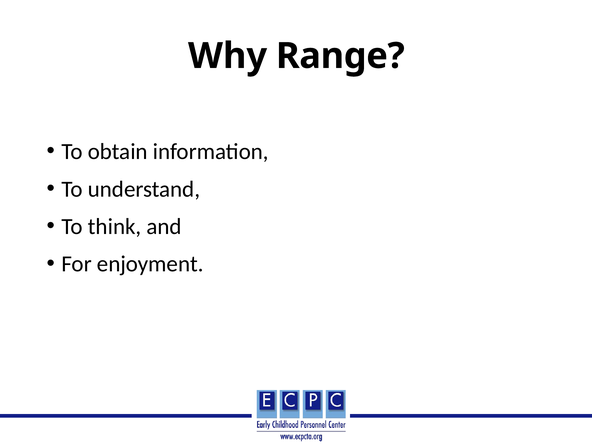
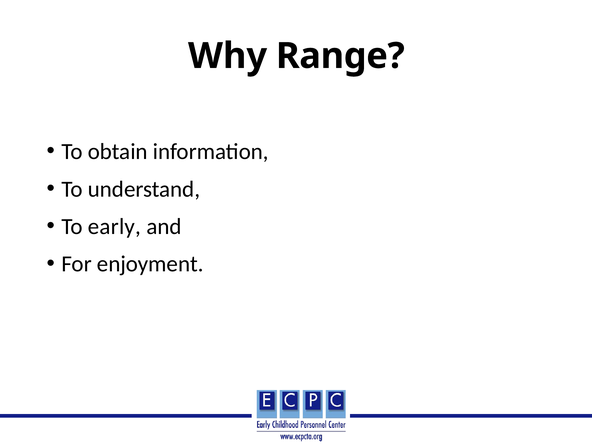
think: think -> early (115, 227)
